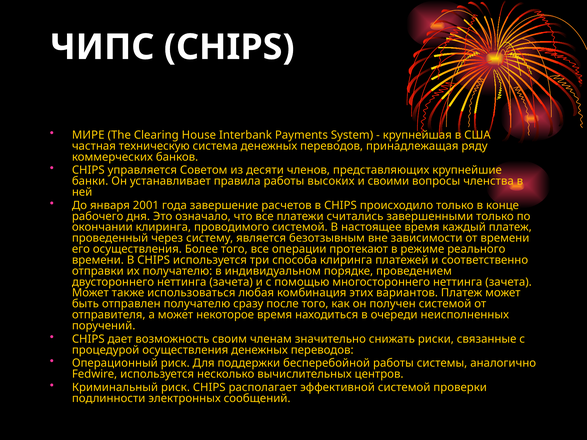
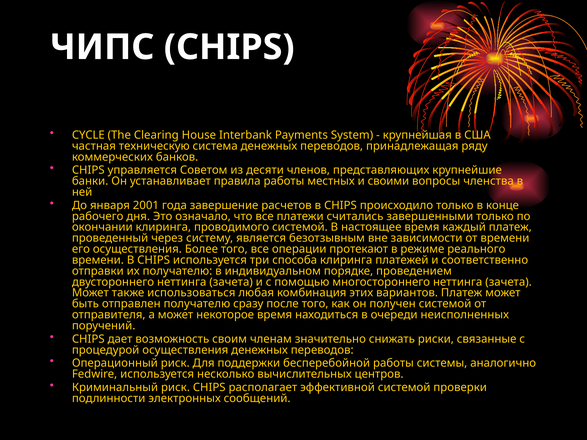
МИРЕ: МИРЕ -> CYCLE (88, 135)
высоких: высоких -> местных (331, 181)
